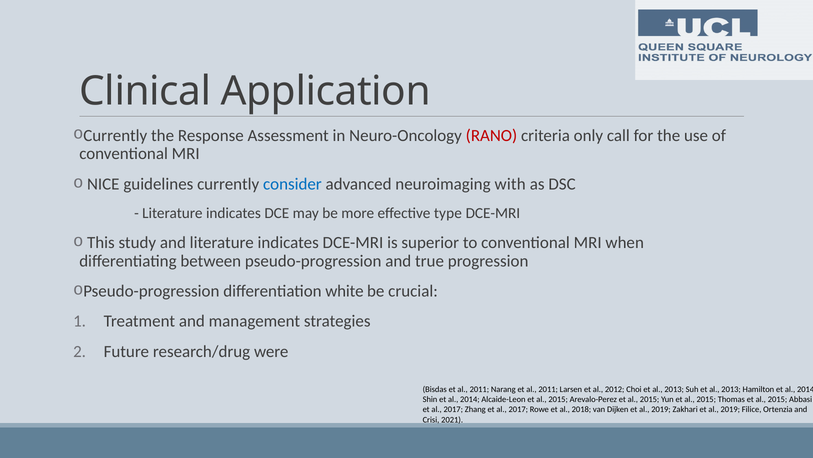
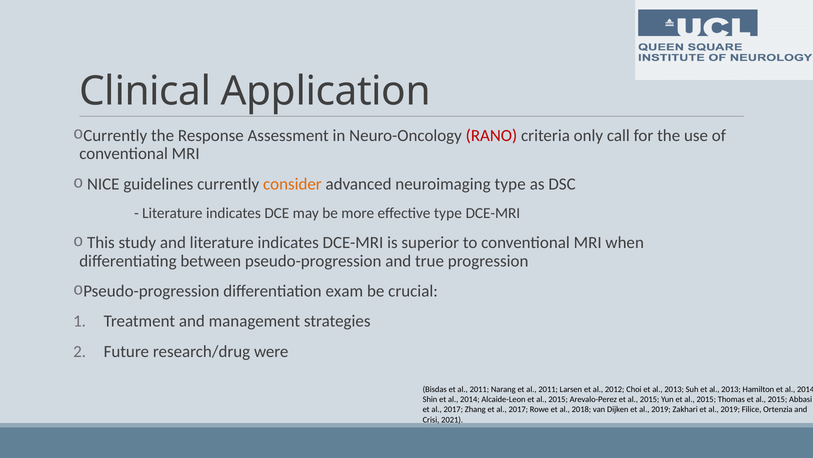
consider colour: blue -> orange (292, 184)
neuroimaging with: with -> type (510, 184)
white: white -> exam (344, 291)
